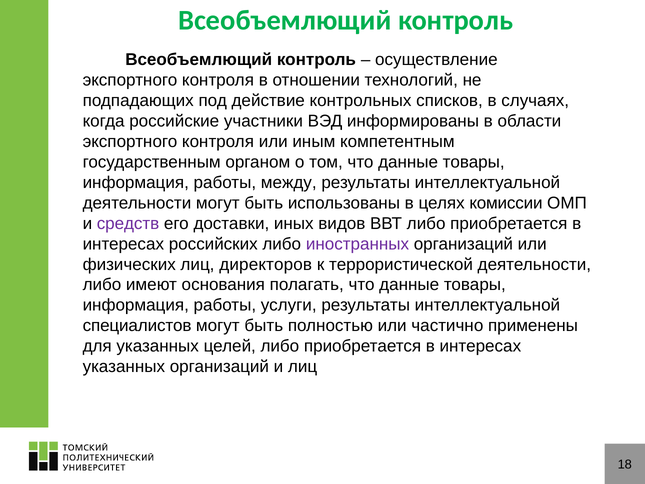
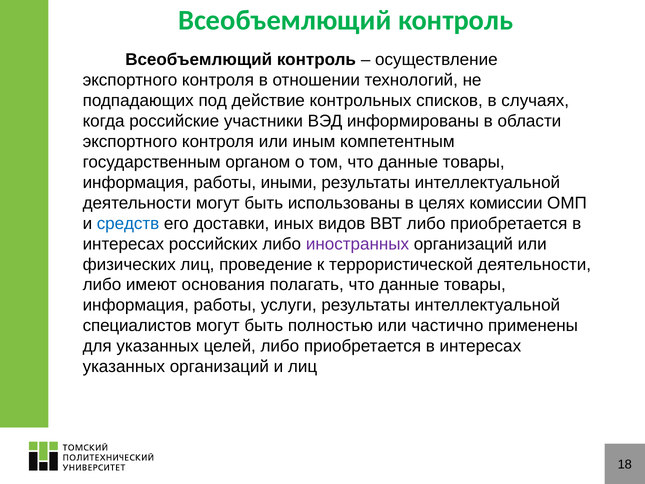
между: между -> иными (289, 182)
средств colour: purple -> blue (128, 223)
директоров: директоров -> проведение (266, 264)
